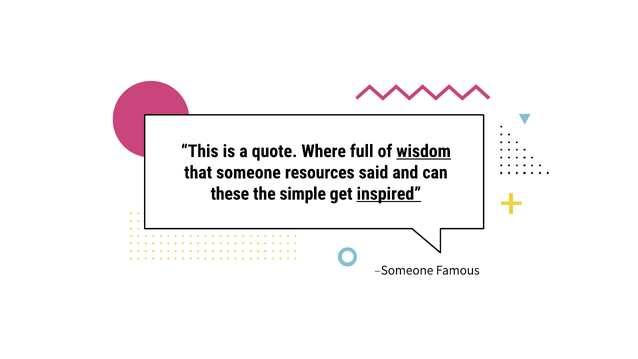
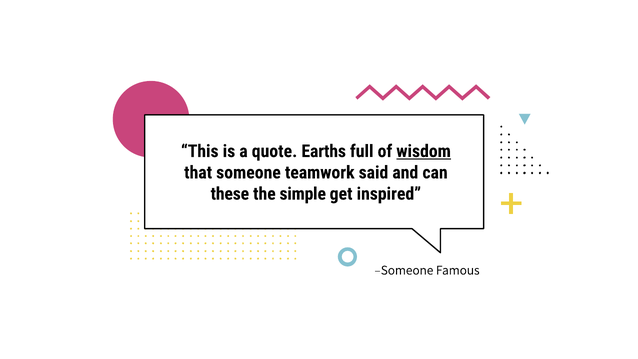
Where: Where -> Earths (324, 151)
resources: resources -> teamwork (320, 172)
inspired underline: present -> none (389, 194)
